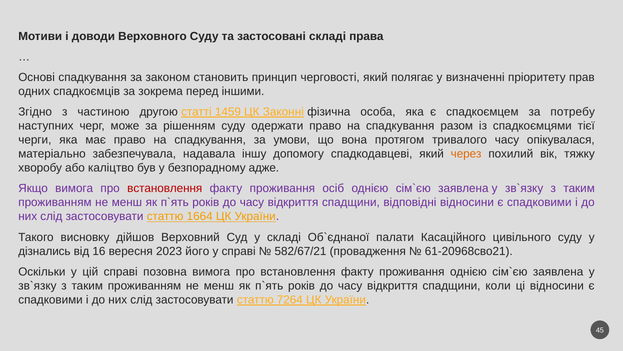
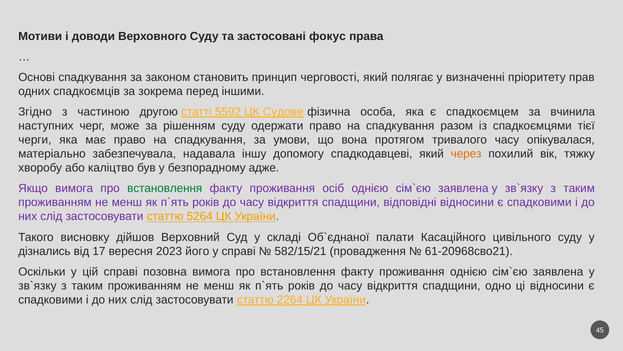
застосовані складі: складі -> фокус (327, 36)
1459: 1459 -> 5592 (228, 112)
Законні: Законні -> Судове (283, 112)
потребу: потребу -> вчинила (573, 112)
встановлення colour: red -> green (165, 188)
1664: 1664 -> 5264 (200, 216)
16: 16 -> 17 (99, 251)
582/67/21: 582/67/21 -> 582/15/21 (301, 251)
коли: коли -> одно (498, 285)
7264: 7264 -> 2264 (290, 299)
